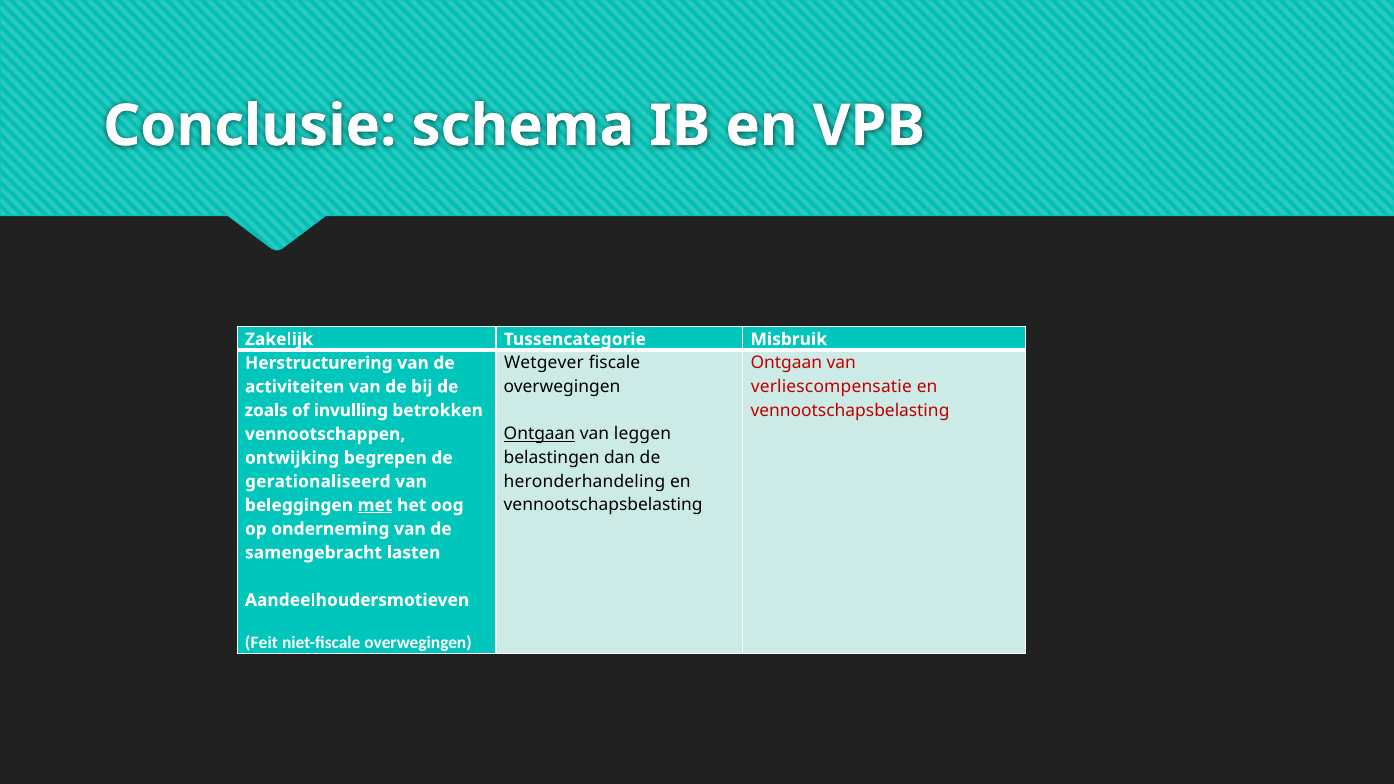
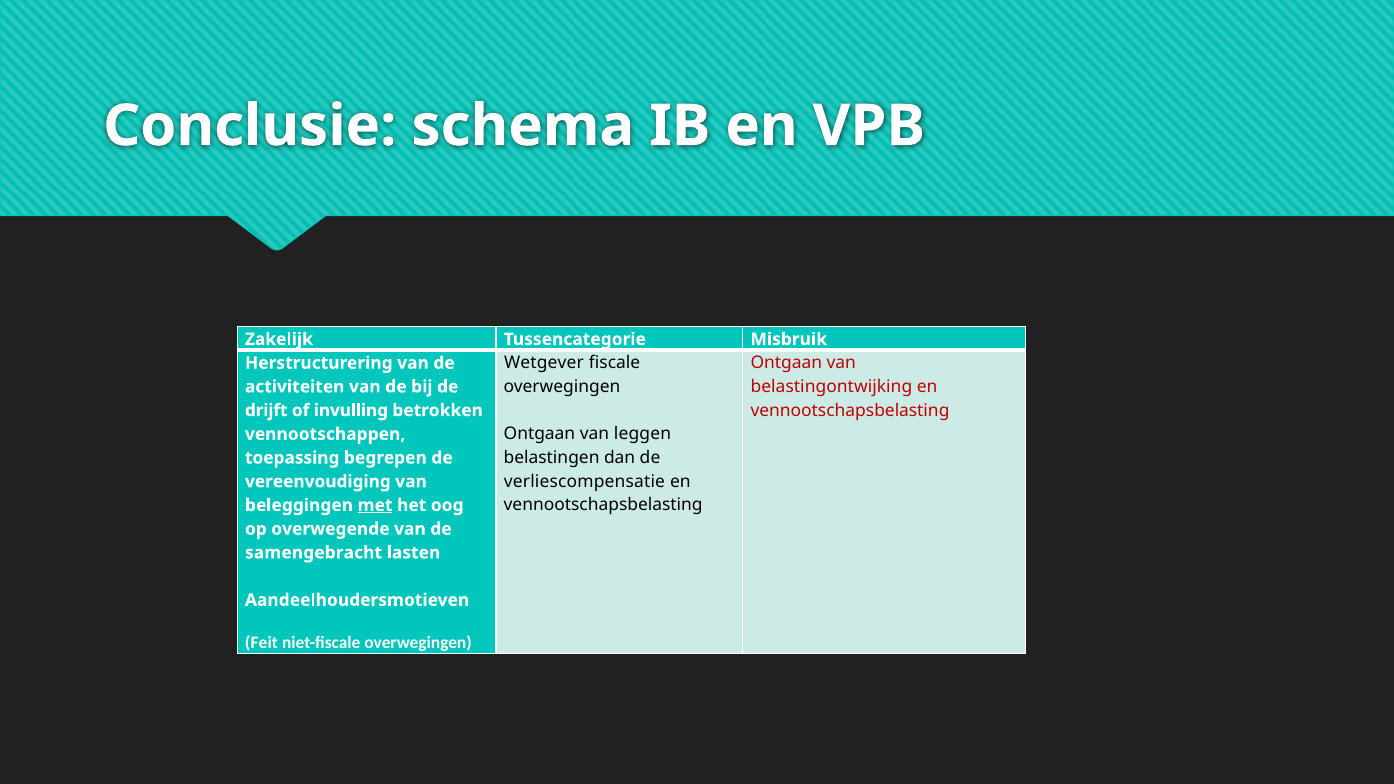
verliescompensatie: verliescompensatie -> belastingontwijking (831, 387)
zoals: zoals -> drijft (266, 410)
Ontgaan underline: present -> none (539, 434)
ontwijking: ontwijking -> toepassing (292, 458)
heronderhandeling: heronderhandeling -> verliescompensatie (584, 482)
gerationaliseerd: gerationaliseerd -> vereenvoudiging (318, 482)
onderneming: onderneming -> overwegende (330, 529)
